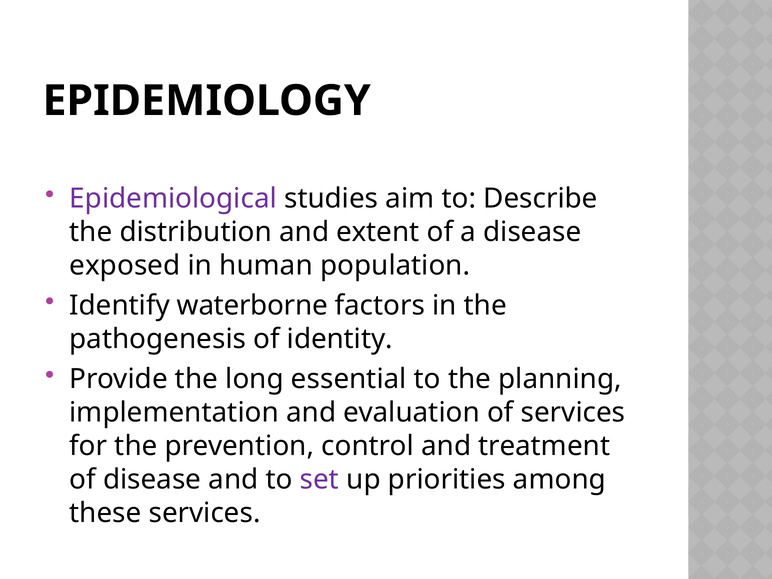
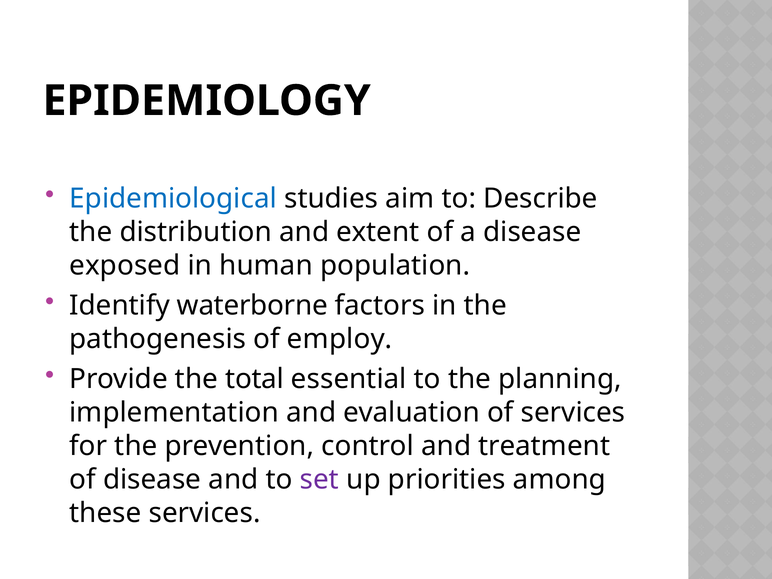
Epidemiological colour: purple -> blue (173, 198)
identity: identity -> employ (340, 339)
long: long -> total (255, 379)
